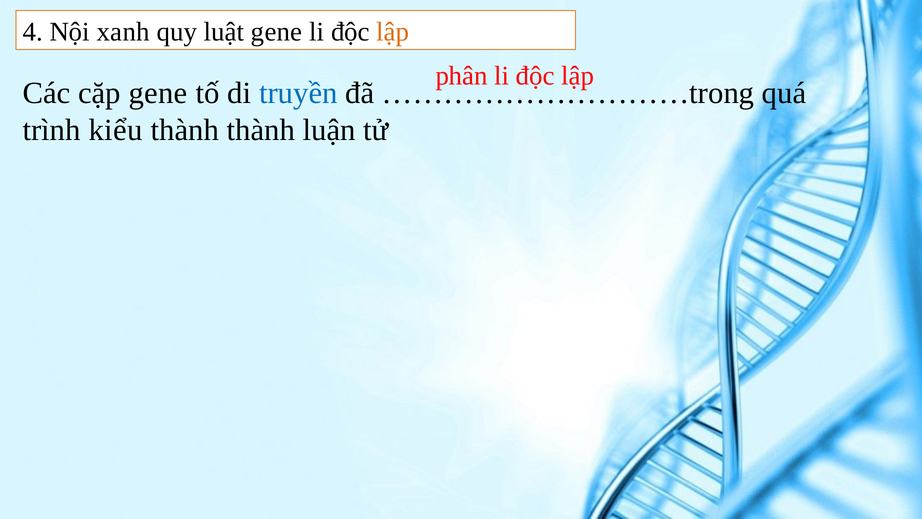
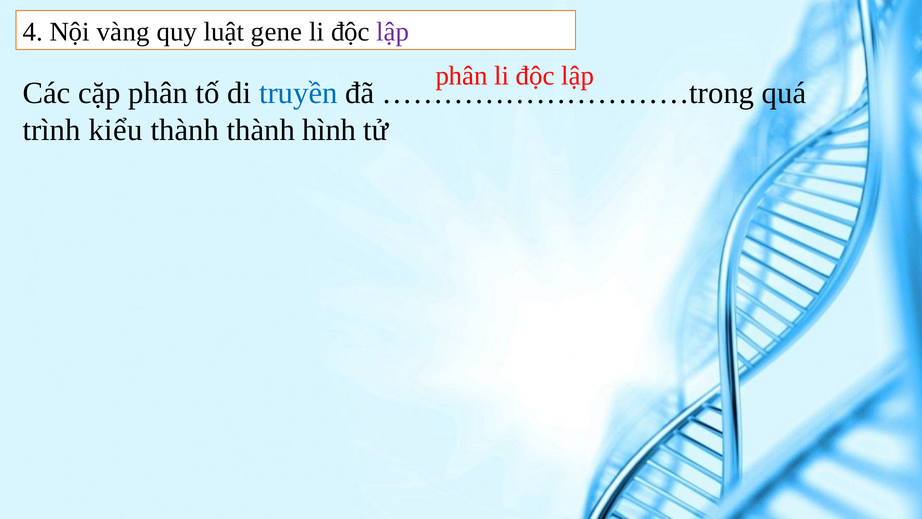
xanh: xanh -> vàng (123, 32)
lập colour: orange -> purple (393, 32)
cặp gene: gene -> phân (158, 93)
luận: luận -> hình (329, 130)
